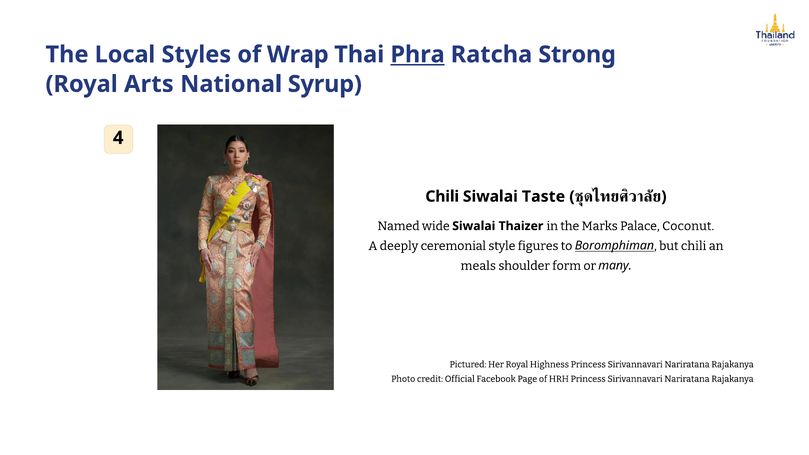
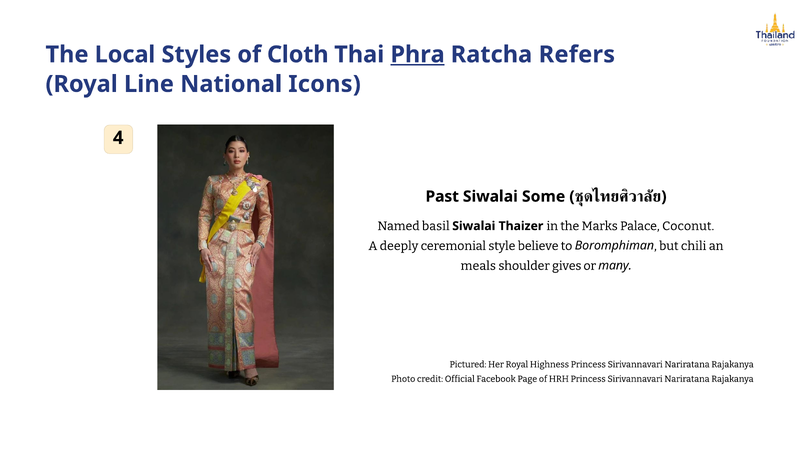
Wrap: Wrap -> Cloth (298, 55)
Strong: Strong -> Refers (577, 55)
Arts: Arts -> Line (149, 84)
Syrup: Syrup -> Icons (325, 84)
Chili: Chili -> Past (442, 197)
Taste: Taste -> Some (544, 197)
wide: wide -> basil (436, 226)
figures: figures -> believe (538, 246)
Boromphiman underline: present -> none (614, 246)
form: form -> gives (567, 266)
